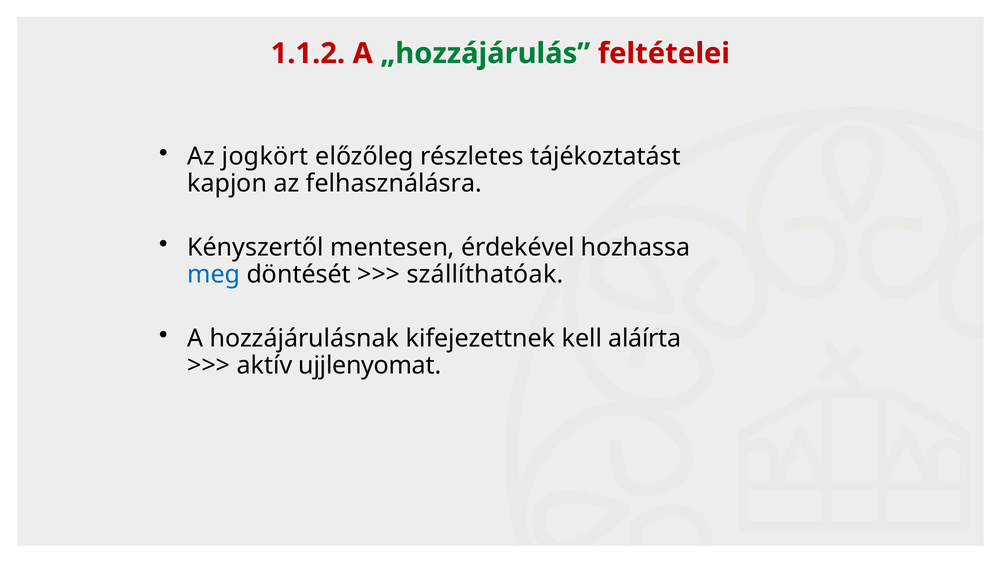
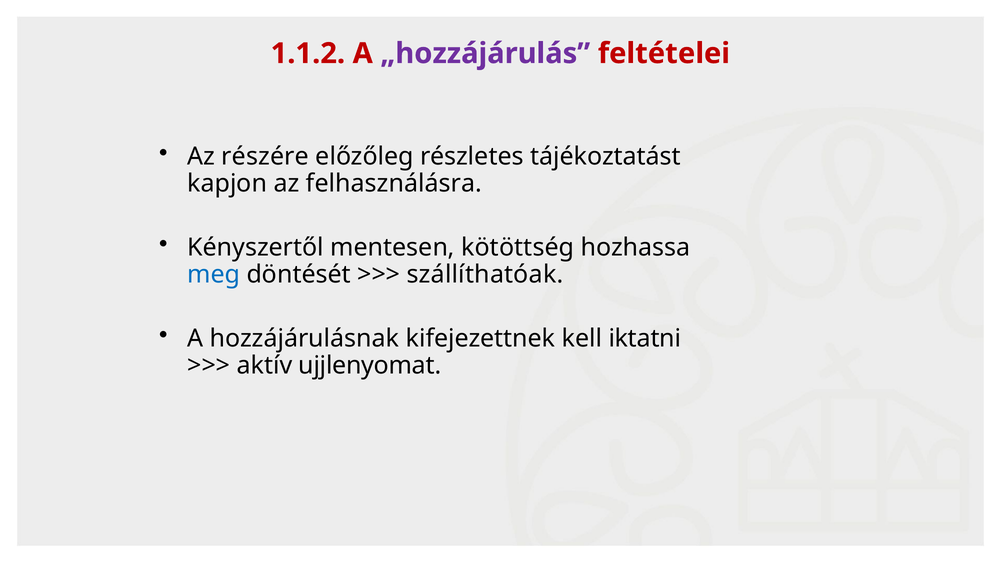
„hozzájárulás colour: green -> purple (485, 53)
jogkört: jogkört -> részére (265, 157)
érdekével: érdekével -> kötöttség (518, 248)
aláírta: aláírta -> iktatni (645, 339)
